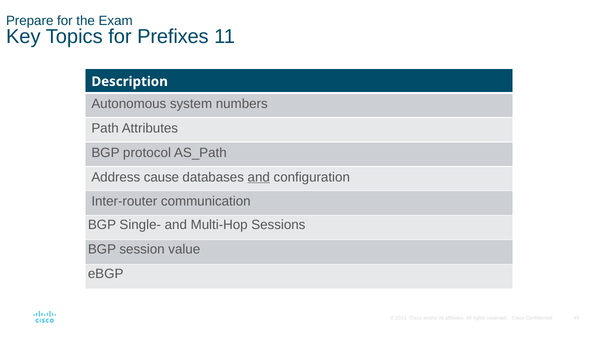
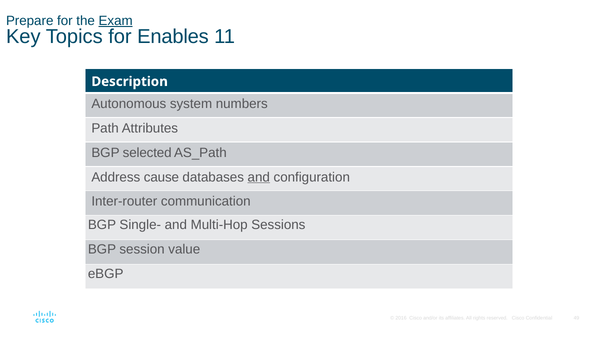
Exam underline: none -> present (116, 21)
Prefixes: Prefixes -> Enables (173, 37)
protocol: protocol -> selected (147, 152)
